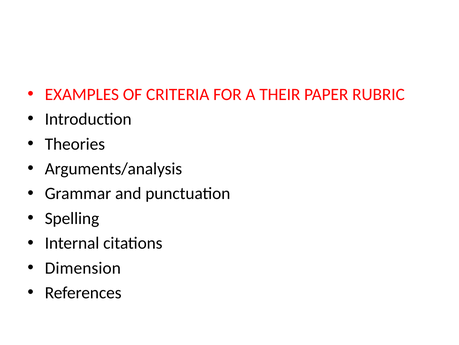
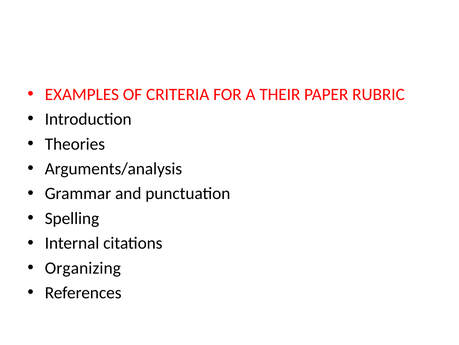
Dimension: Dimension -> Organizing (83, 267)
